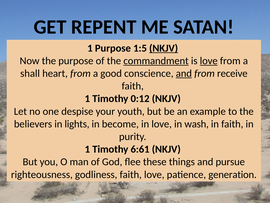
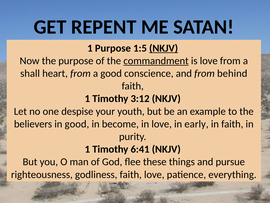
love underline: present -> none (209, 61)
and underline: present -> none (184, 73)
receive: receive -> behind (232, 73)
0:12: 0:12 -> 3:12 (140, 98)
in lights: lights -> good (77, 124)
wash: wash -> early (196, 124)
6:61: 6:61 -> 6:41 (140, 149)
generation: generation -> everything (232, 174)
